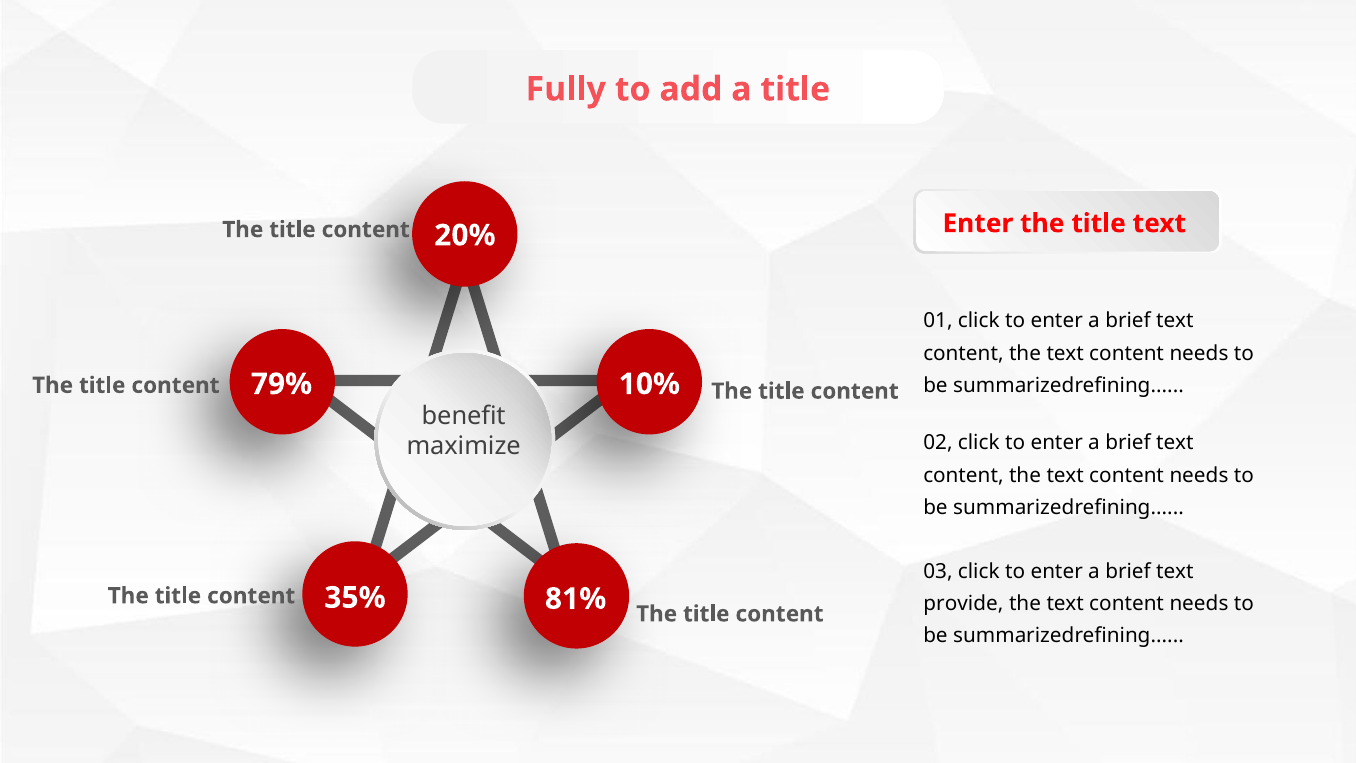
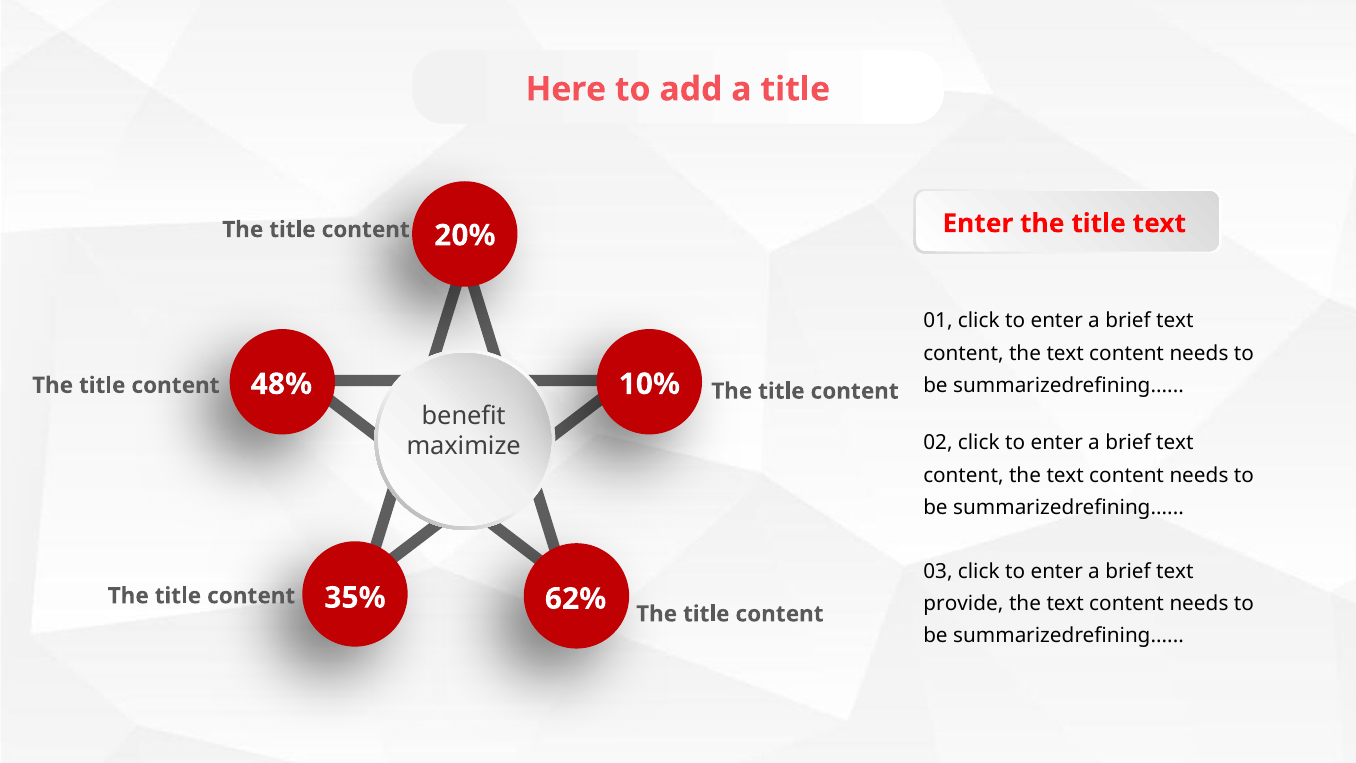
Fully: Fully -> Here (566, 89)
79%: 79% -> 48% (281, 384)
81%: 81% -> 62% (576, 599)
